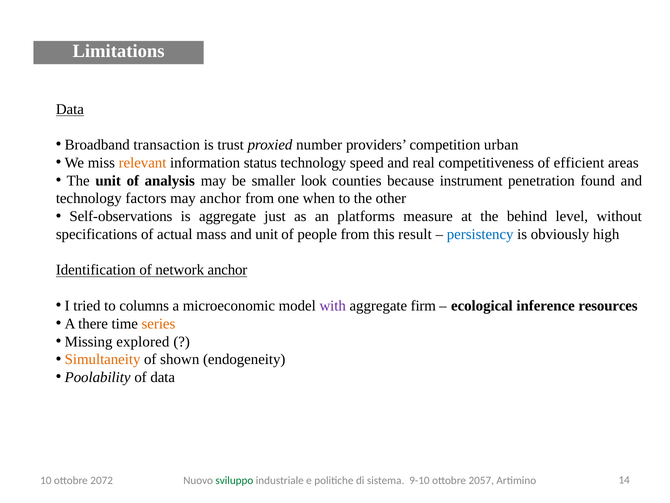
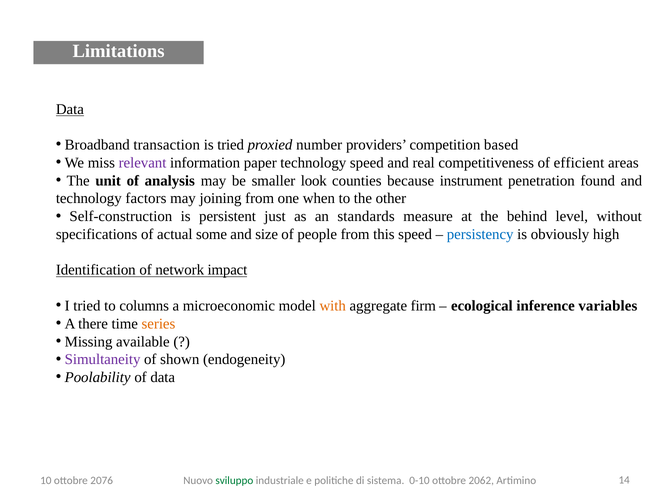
is trust: trust -> tried (231, 145)
urban: urban -> based (501, 145)
relevant colour: orange -> purple (143, 163)
status: status -> paper (260, 163)
may anchor: anchor -> joining (221, 198)
Self-observations: Self-observations -> Self-construction (121, 216)
is aggregate: aggregate -> persistent (228, 216)
platforms: platforms -> standards (366, 216)
mass: mass -> some (212, 234)
and unit: unit -> size (267, 234)
this result: result -> speed (415, 234)
network anchor: anchor -> impact (227, 270)
with colour: purple -> orange (333, 306)
resources: resources -> variables (608, 306)
explored: explored -> available (143, 341)
Simultaneity colour: orange -> purple (103, 359)
2072: 2072 -> 2076 (102, 480)
9-10: 9-10 -> 0-10 (419, 480)
2057: 2057 -> 2062 (481, 480)
